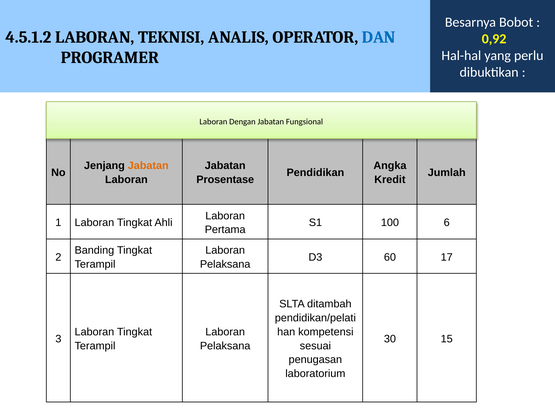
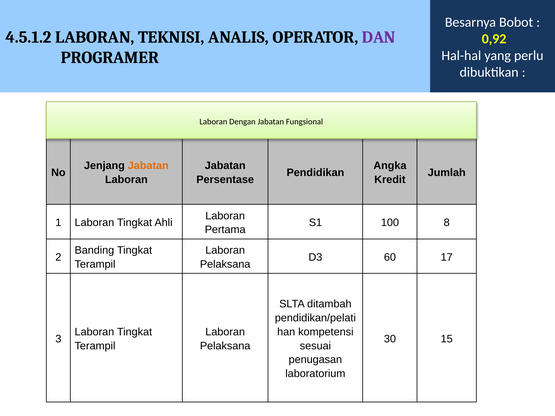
DAN colour: blue -> purple (379, 37)
Prosentase: Prosentase -> Persentase (225, 180)
6: 6 -> 8 (447, 223)
